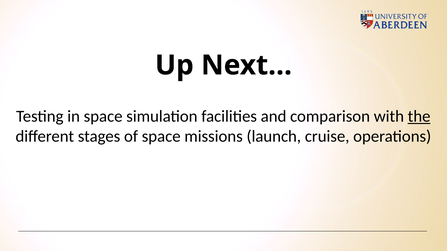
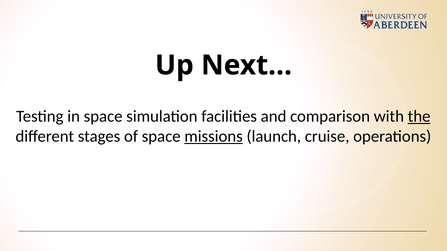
missions underline: none -> present (214, 137)
